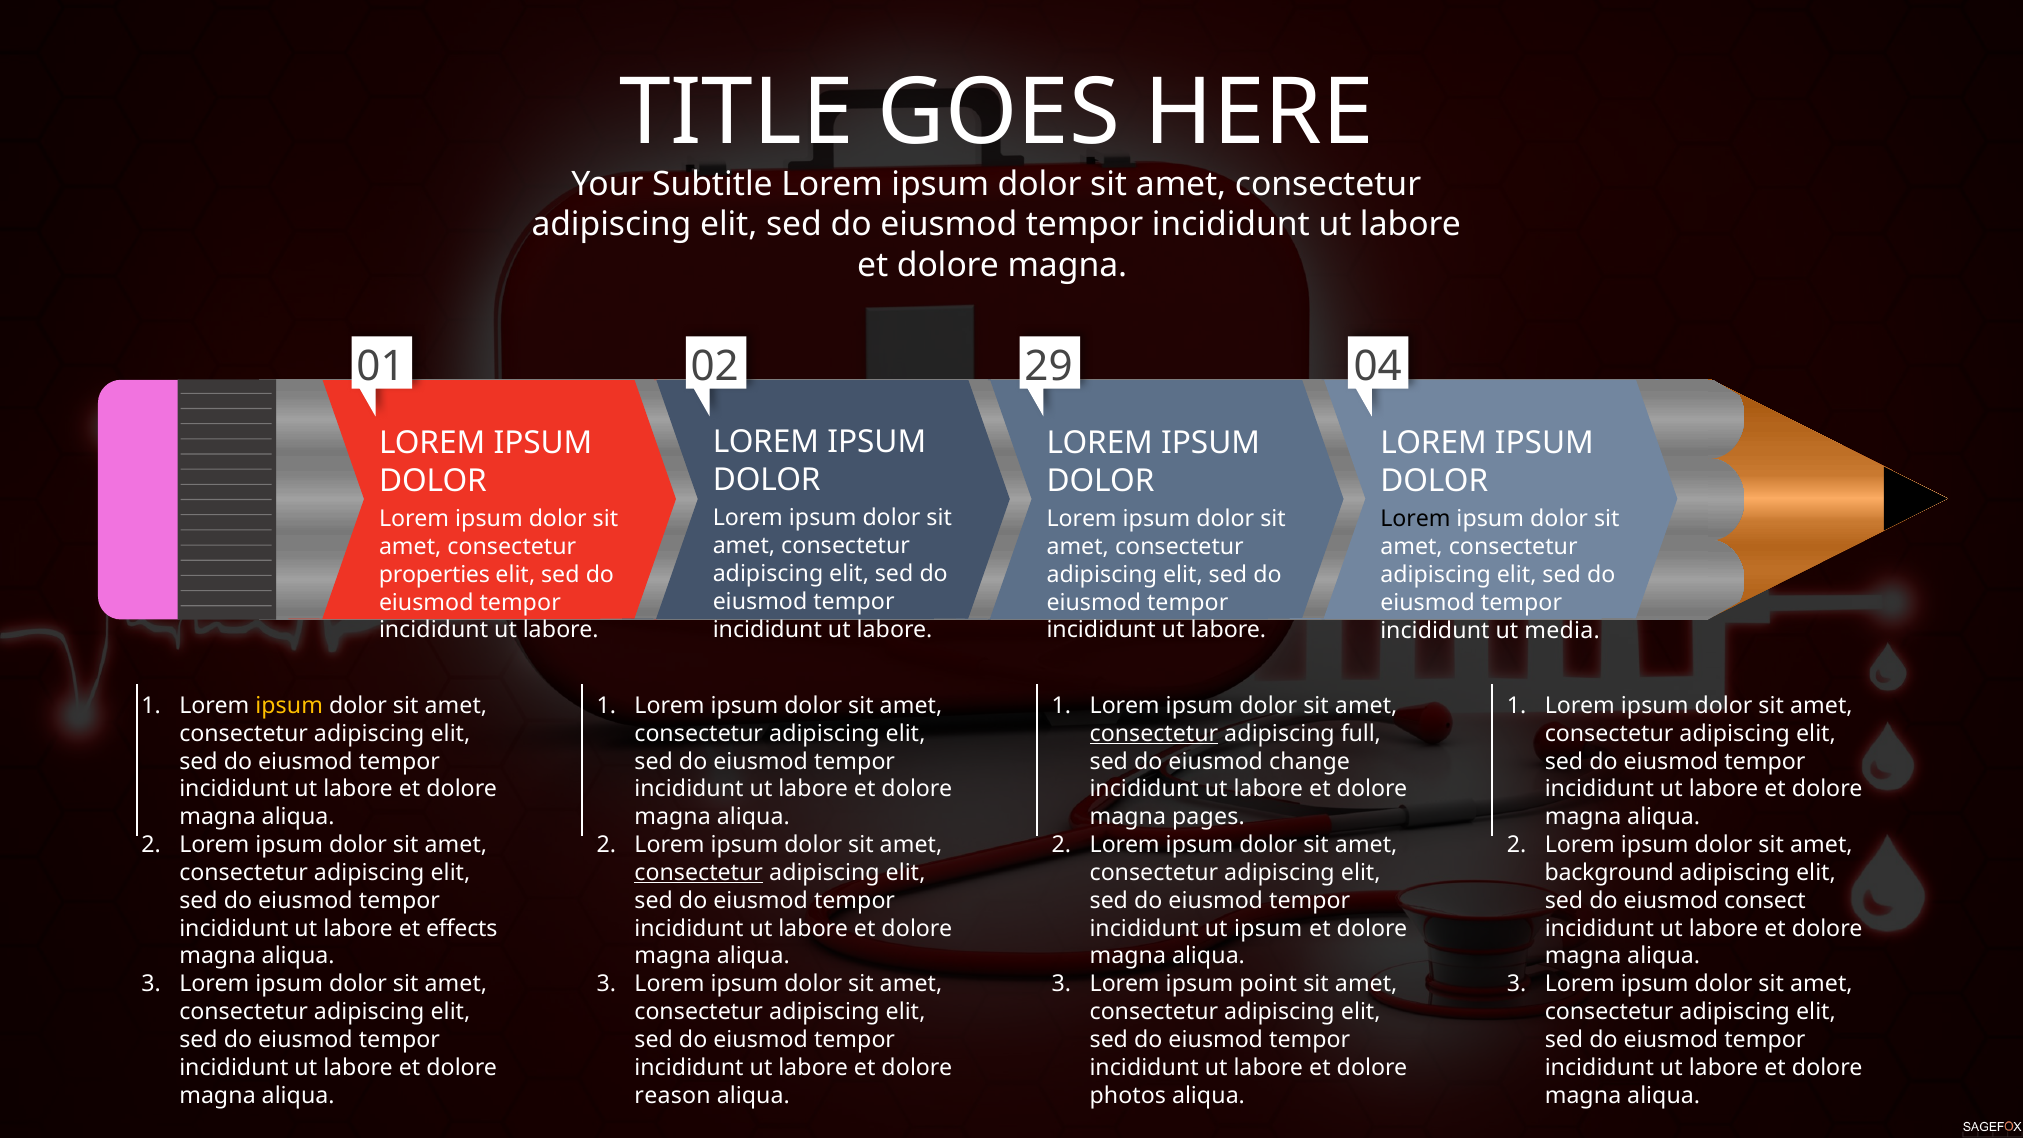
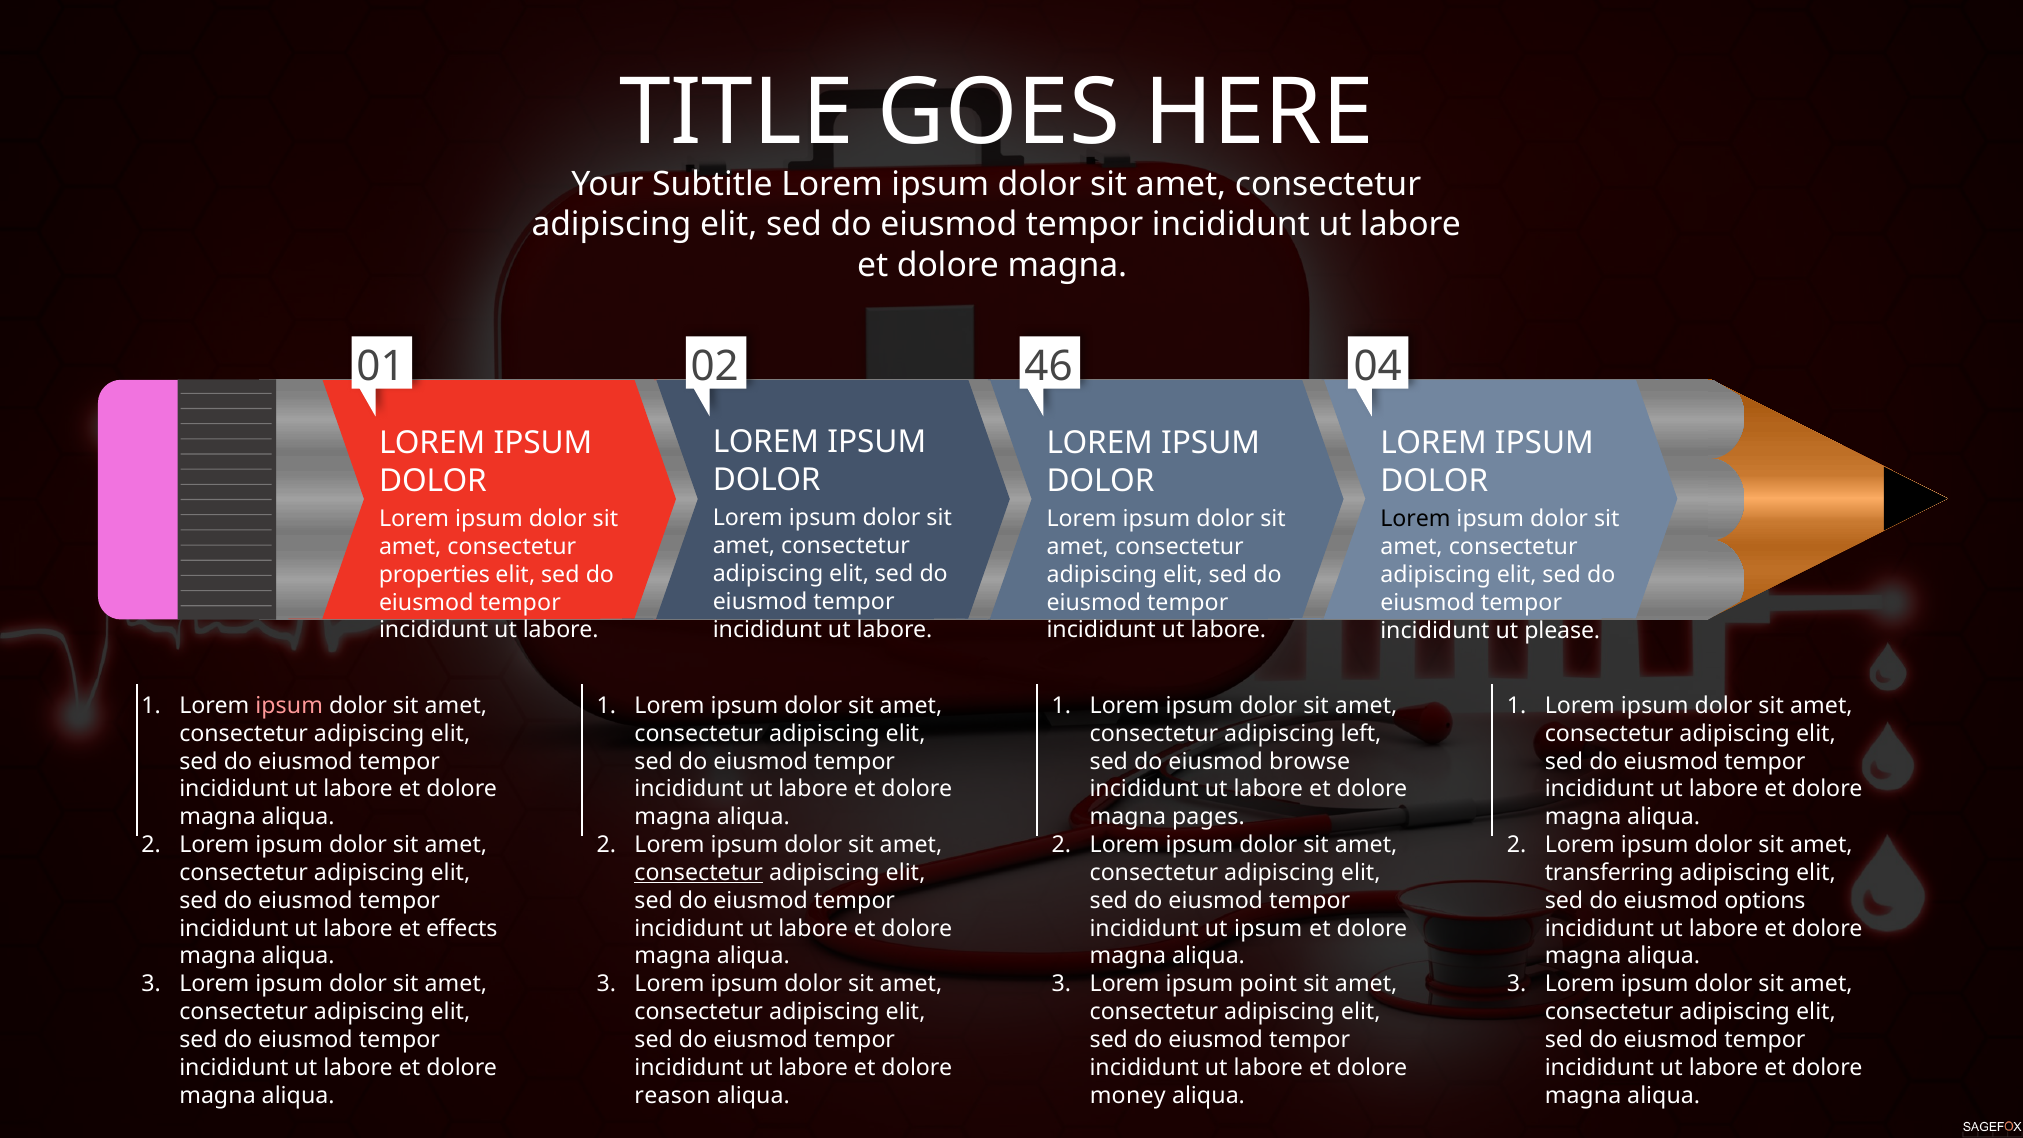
29: 29 -> 46 (1049, 366)
media: media -> please (1562, 630)
ipsum colour: yellow -> pink (289, 706)
consectetur underline: present -> none (1154, 734)
full: full -> left (1361, 734)
change: change -> browse (1310, 761)
background: background -> transferring (1609, 873)
consect: consect -> options (1765, 901)
photos: photos -> money (1128, 1095)
